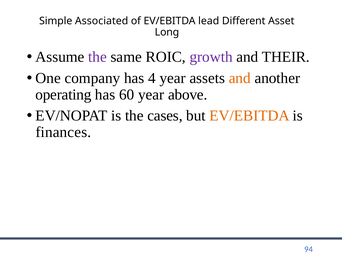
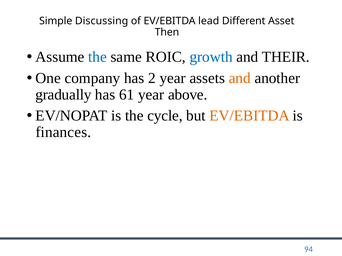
Associated: Associated -> Discussing (102, 21)
Long: Long -> Then (167, 32)
the colour: purple -> blue (98, 57)
growth colour: purple -> blue (211, 57)
4: 4 -> 2 (152, 78)
operating: operating -> gradually (63, 95)
60: 60 -> 61 (127, 95)
cases: cases -> cycle (165, 116)
